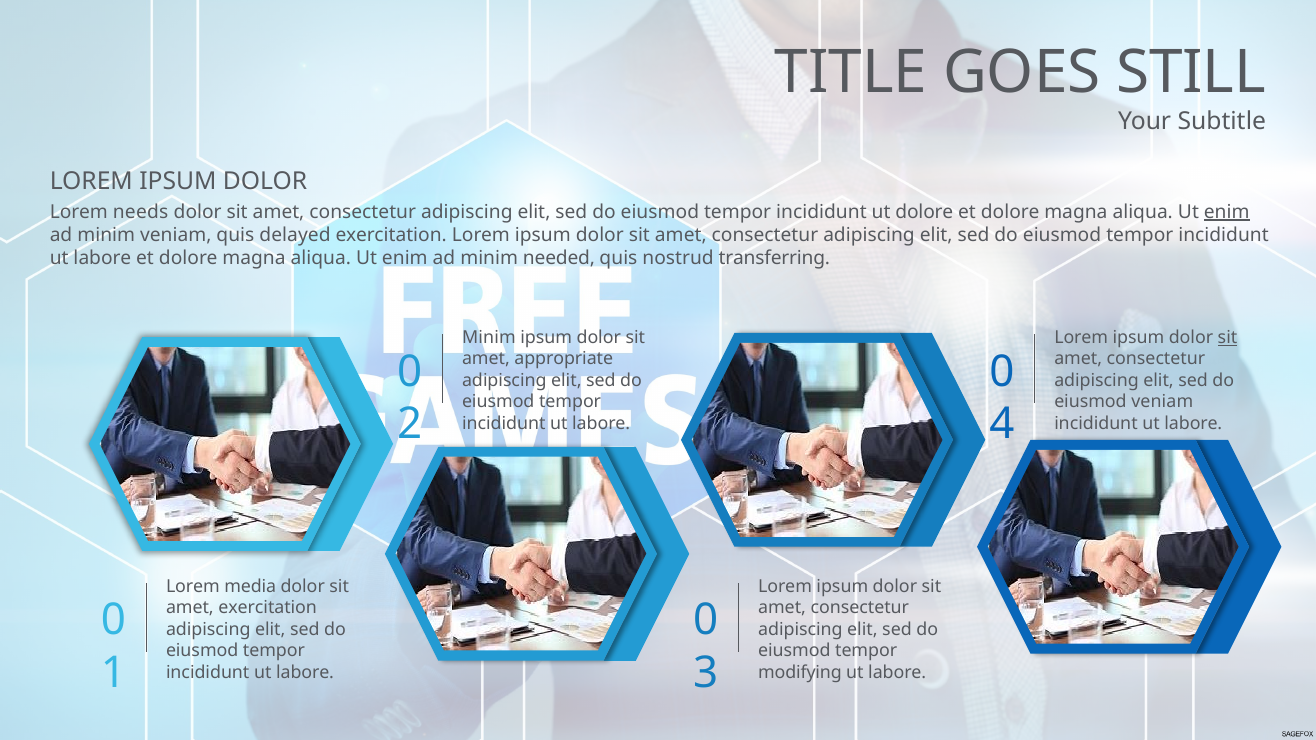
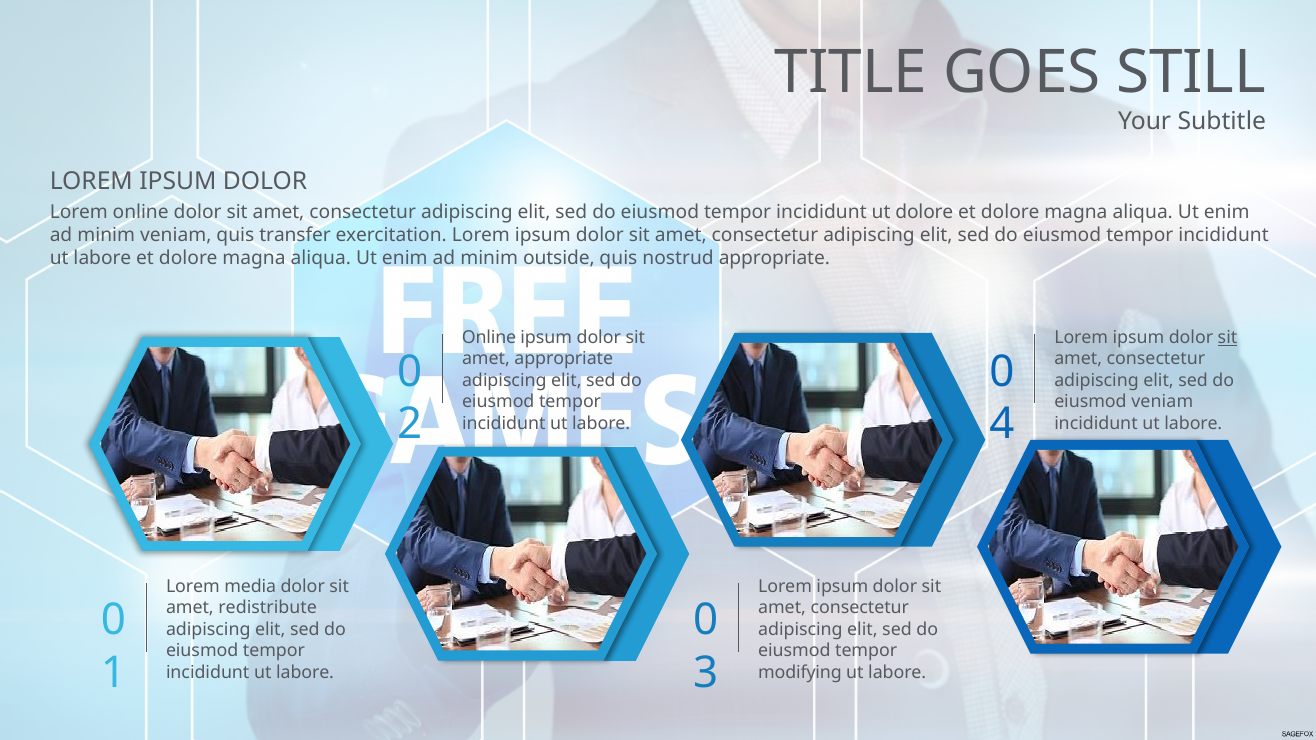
Lorem needs: needs -> online (141, 212)
enim underline: present -> none (1227, 212)
delayed: delayed -> transfer (295, 235)
needed: needed -> outside (559, 258)
nostrud transferring: transferring -> appropriate (774, 258)
Minim: Minim -> Online (489, 338)
amet exercitation: exercitation -> redistribute (268, 608)
